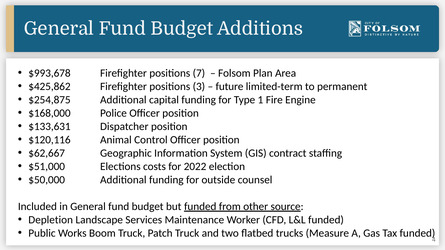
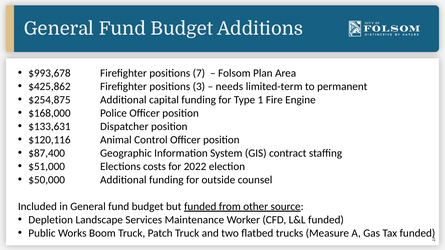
future: future -> needs (229, 87)
$62,667: $62,667 -> $87,400 (47, 153)
